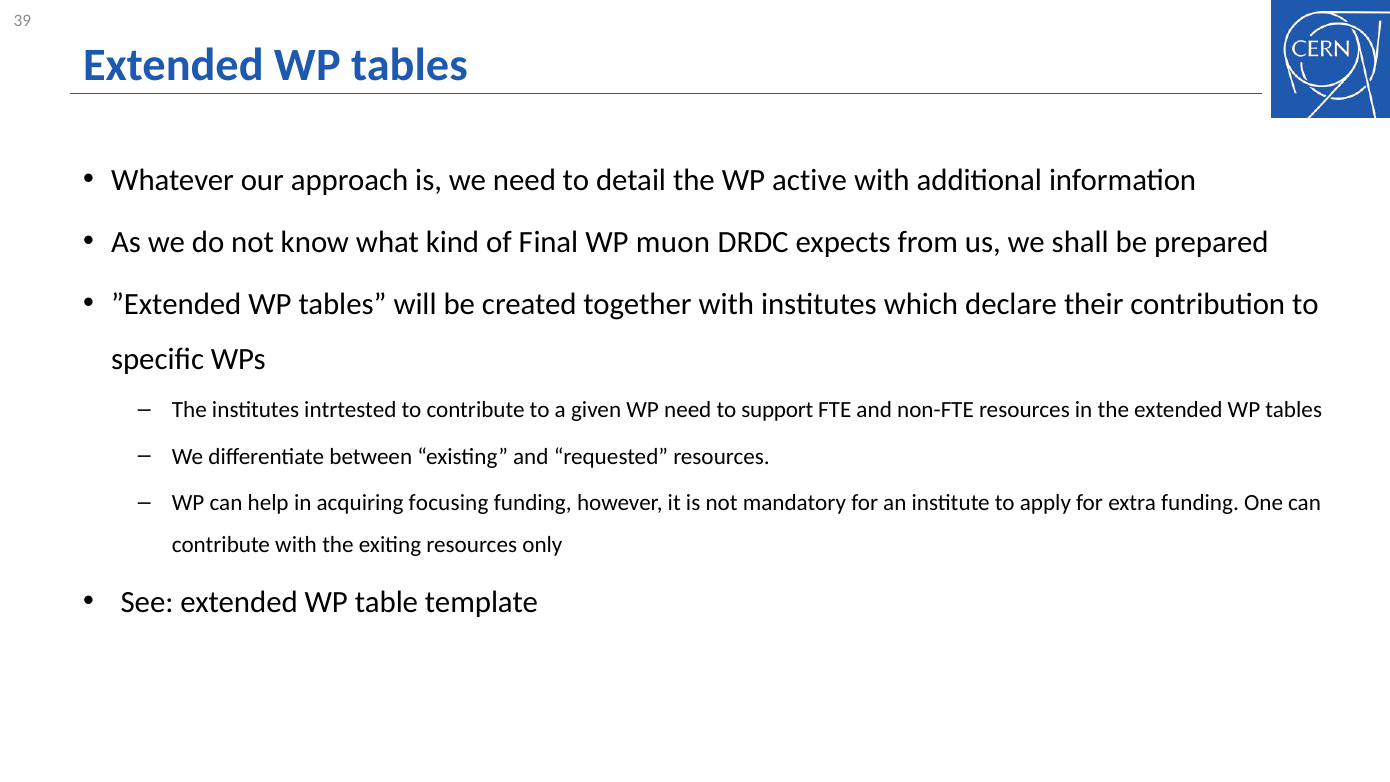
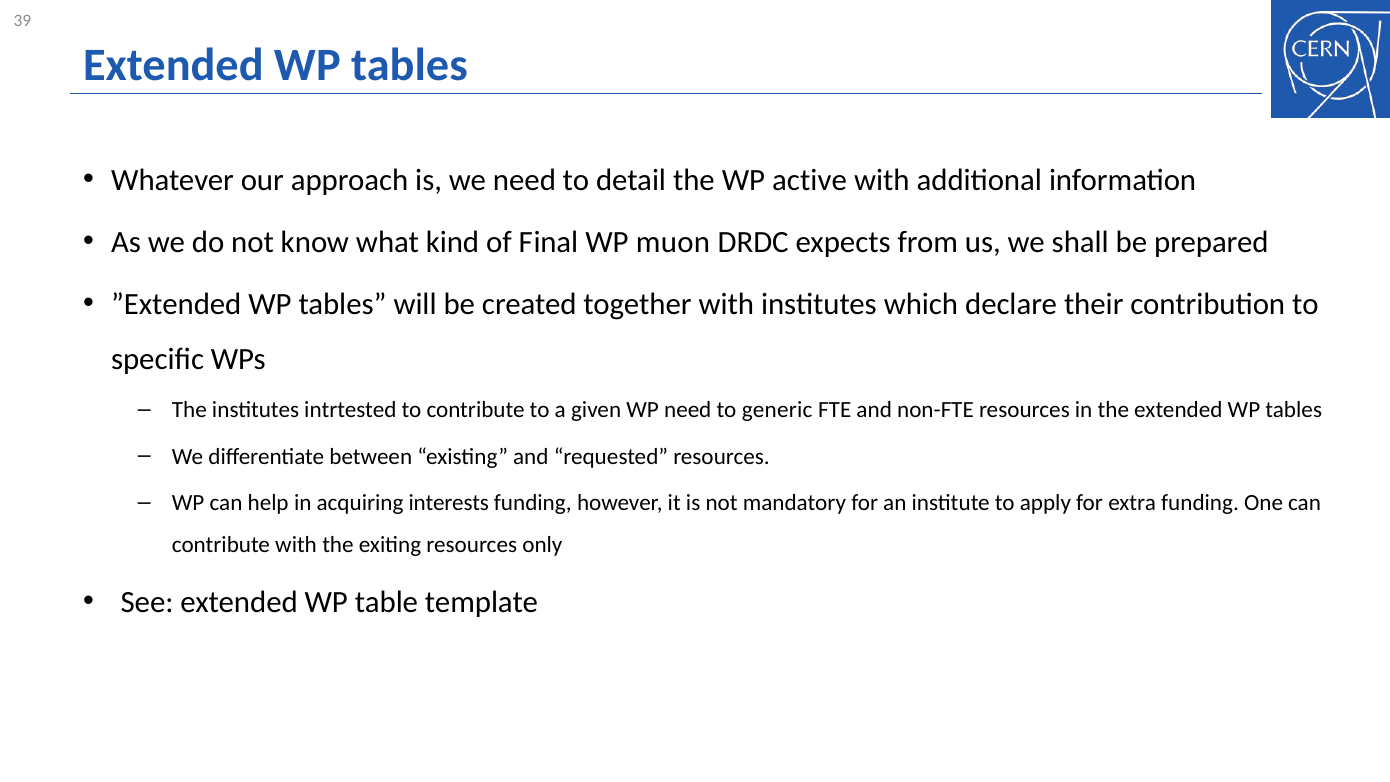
support: support -> generic (777, 410)
focusing: focusing -> interests (449, 503)
